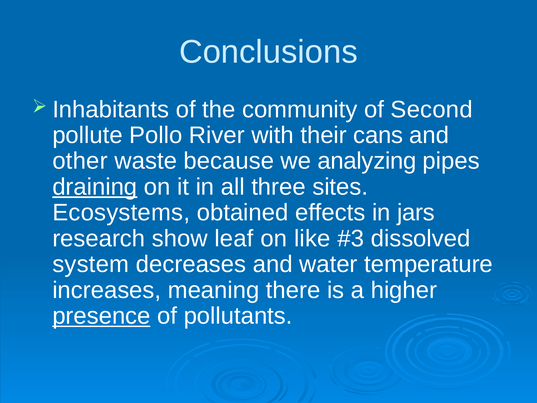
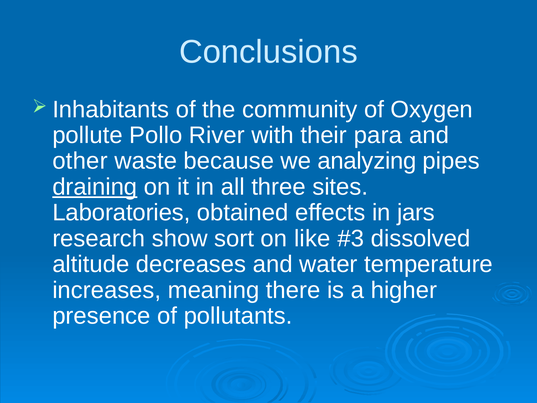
Second: Second -> Oxygen (432, 109)
cans: cans -> para (378, 135)
Ecosystems: Ecosystems -> Laboratories (121, 213)
leaf: leaf -> sort (234, 238)
system: system -> altitude (91, 264)
presence underline: present -> none (101, 316)
